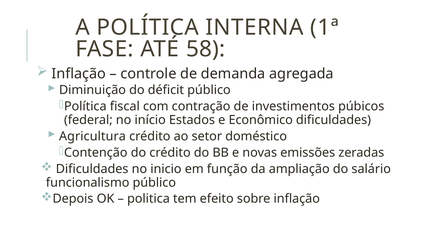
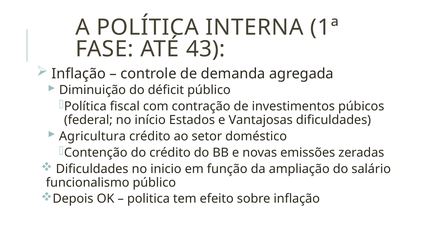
58: 58 -> 43 (206, 49)
Econômico: Econômico -> Vantajosas (261, 120)
